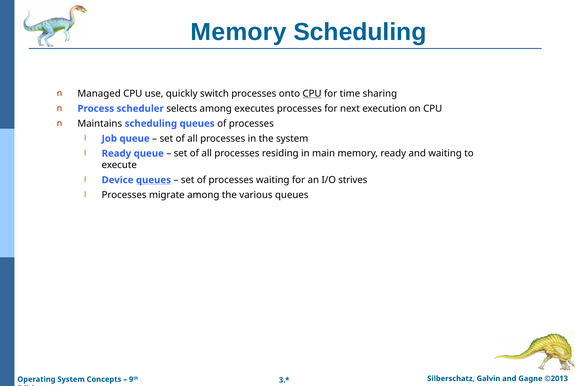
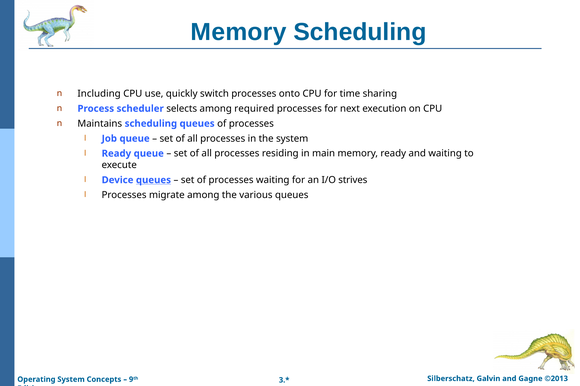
Managed: Managed -> Including (99, 94)
CPU underline: present -> none (312, 94)
executes: executes -> required (254, 109)
